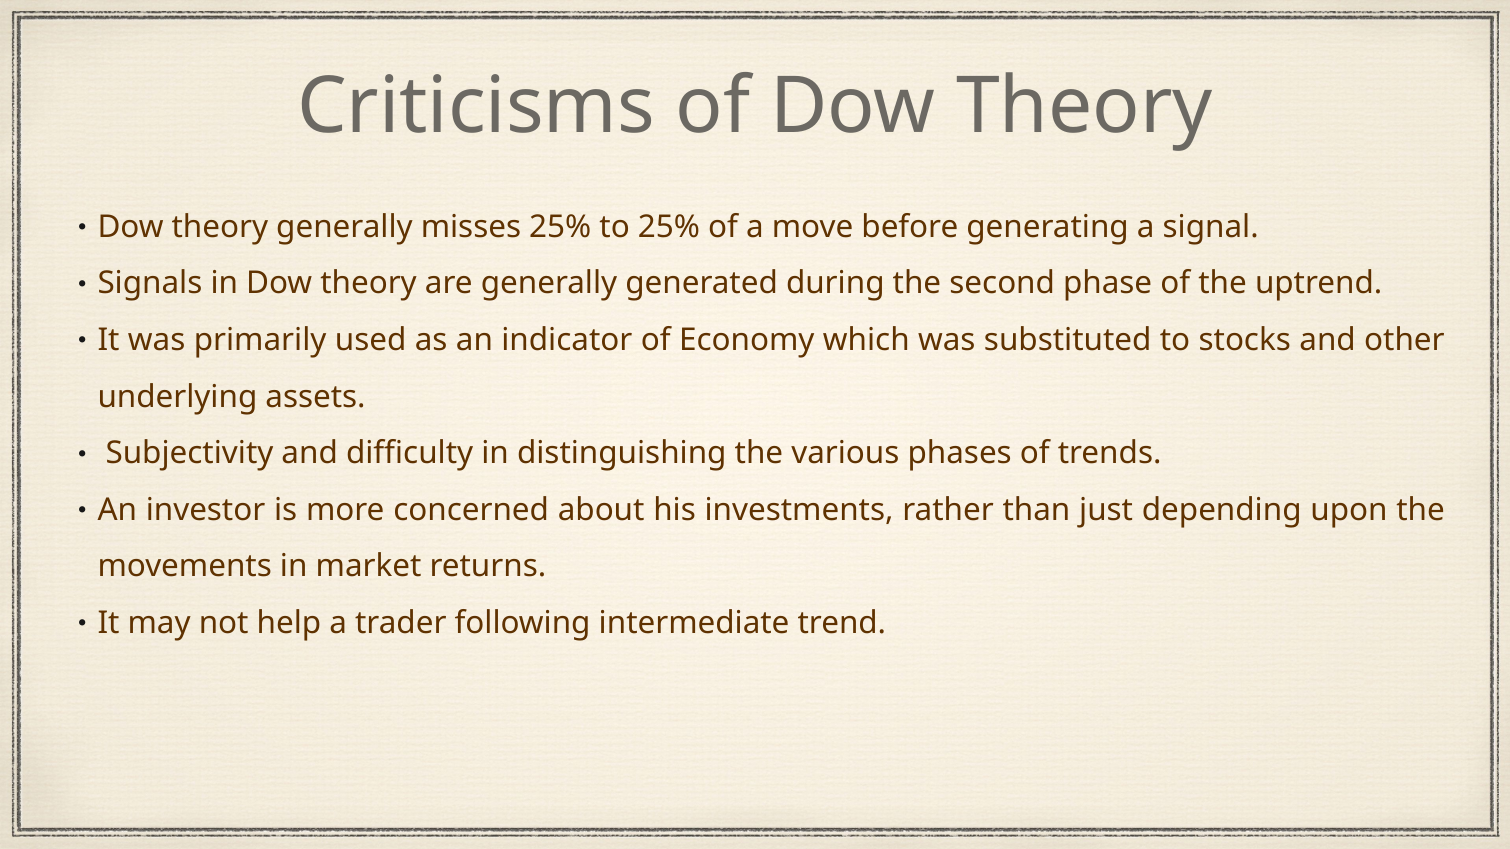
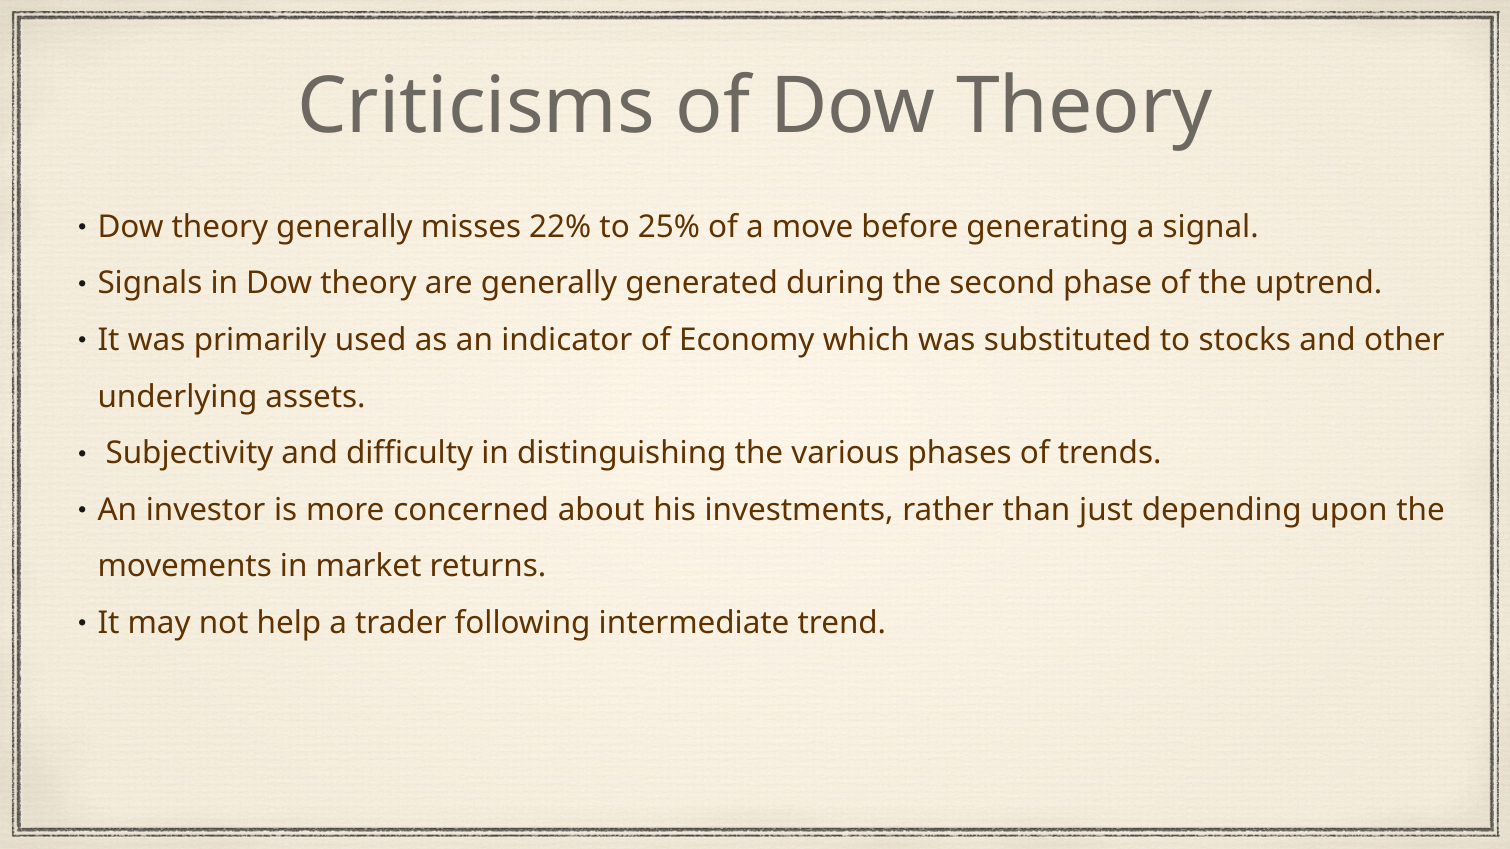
misses 25%: 25% -> 22% (560, 227)
